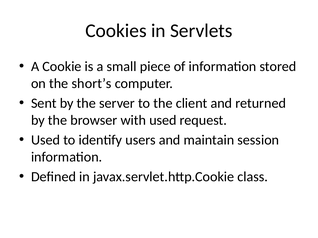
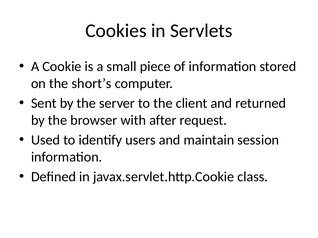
with used: used -> after (163, 120)
